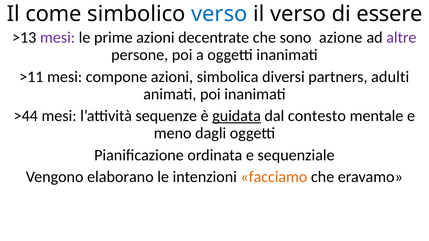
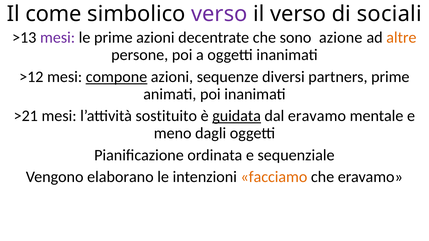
verso colour: blue -> purple (219, 14)
essere: essere -> sociali (389, 14)
altre colour: purple -> orange (401, 38)
>11: >11 -> >12 (31, 77)
compone underline: none -> present (117, 77)
simbolica: simbolica -> sequenze (228, 77)
partners adulti: adulti -> prime (390, 77)
>44: >44 -> >21 (26, 116)
sequenze: sequenze -> sostituito (166, 116)
dal contesto: contesto -> eravamo (317, 116)
